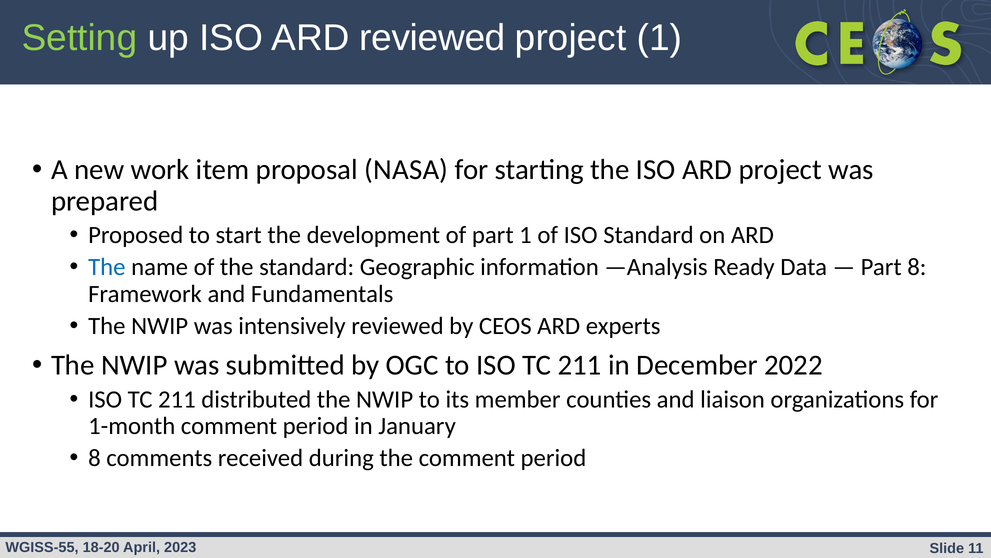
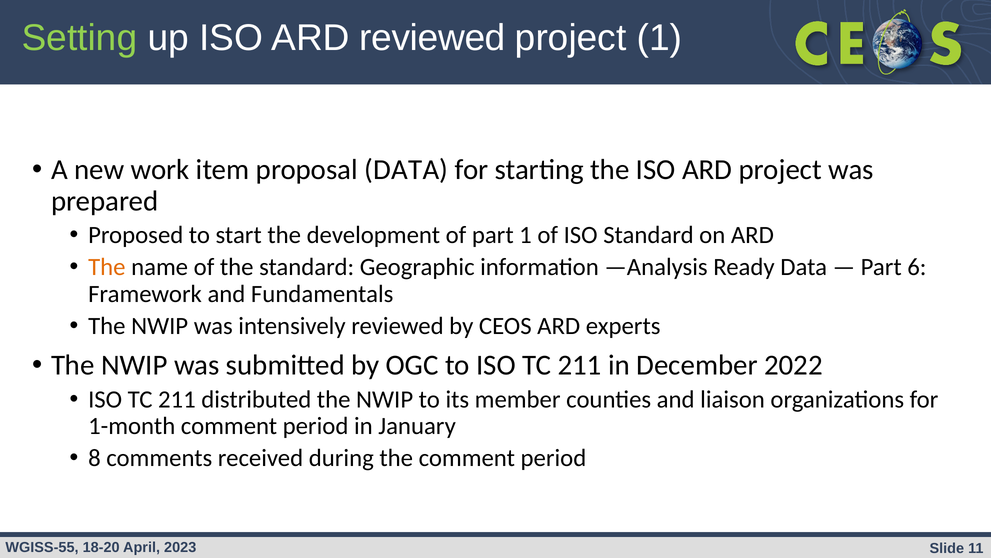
proposal NASA: NASA -> DATA (406, 170)
The colour: blue -> orange (107, 267)
Part 8: 8 -> 6 (917, 267)
